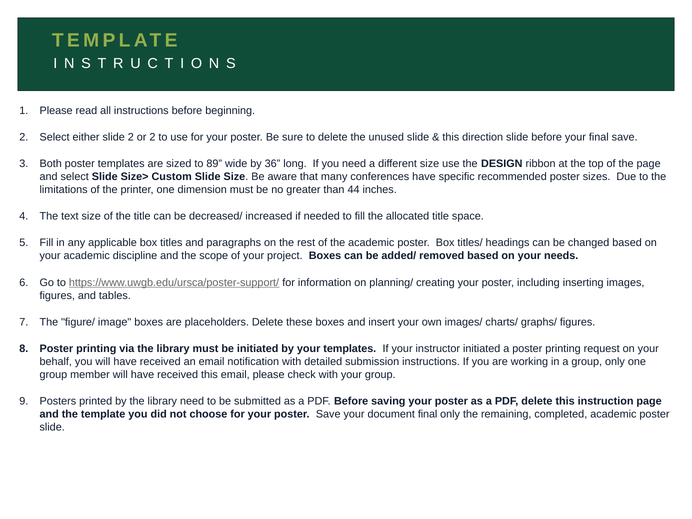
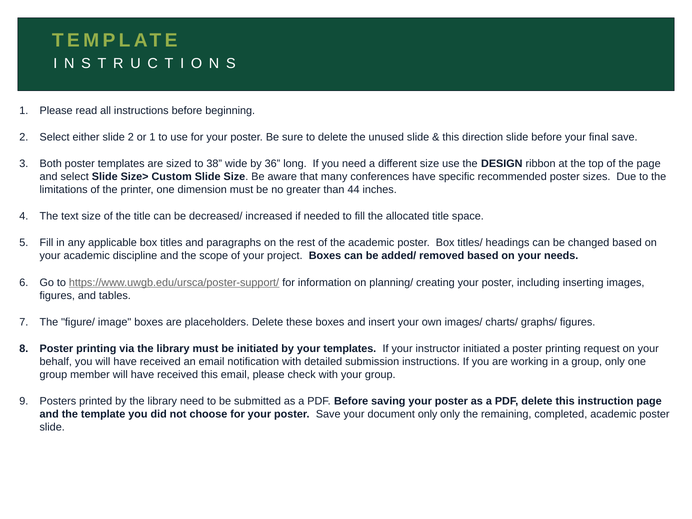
or 2: 2 -> 1 (152, 137)
89: 89 -> 38 (214, 164)
document final: final -> only (428, 414)
